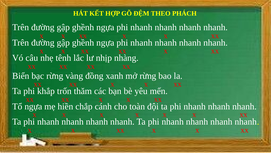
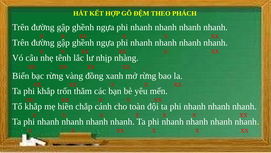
Tổ ngựa: ngựa -> khắp (33, 106)
